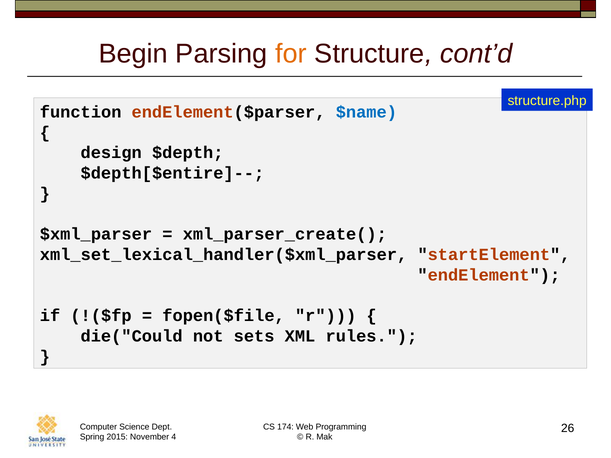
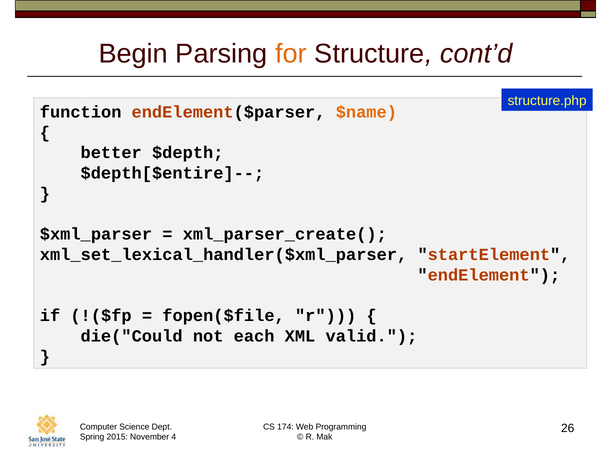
$name colour: blue -> orange (366, 112)
design: design -> better (111, 153)
sets: sets -> each (254, 336)
rules: rules -> valid (371, 336)
